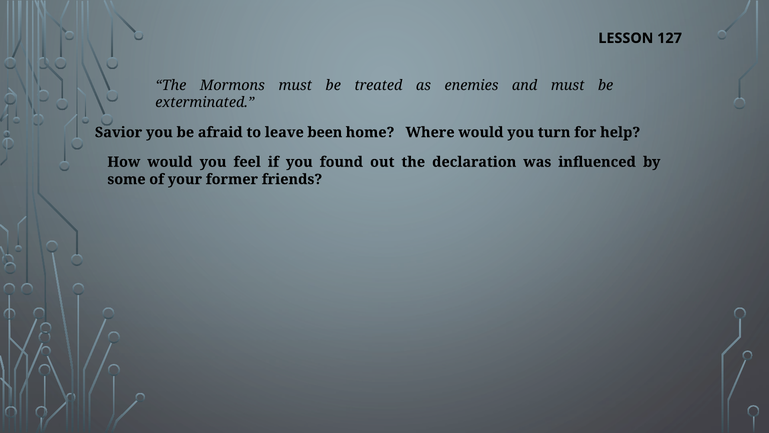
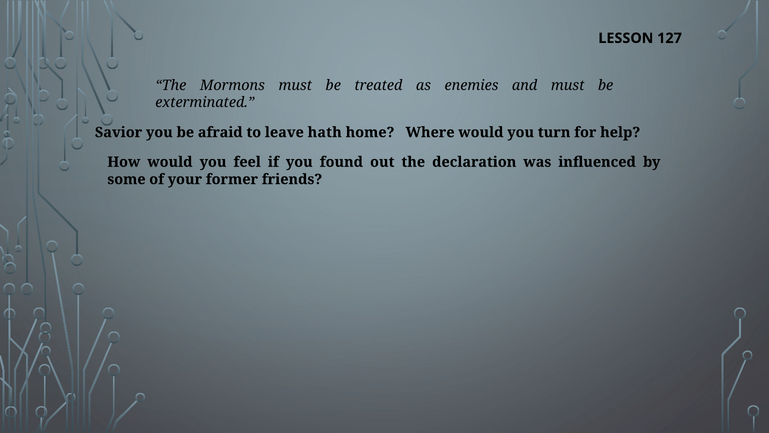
been: been -> hath (325, 132)
